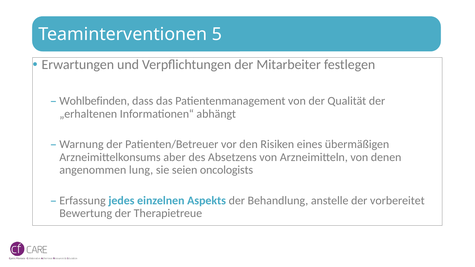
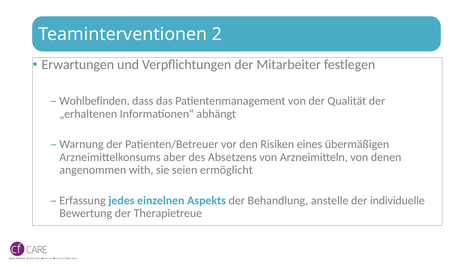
5: 5 -> 2 (217, 34)
lung: lung -> with (141, 170)
oncologists: oncologists -> ermöglicht (226, 170)
vorbereitet: vorbereitet -> individuelle (397, 201)
